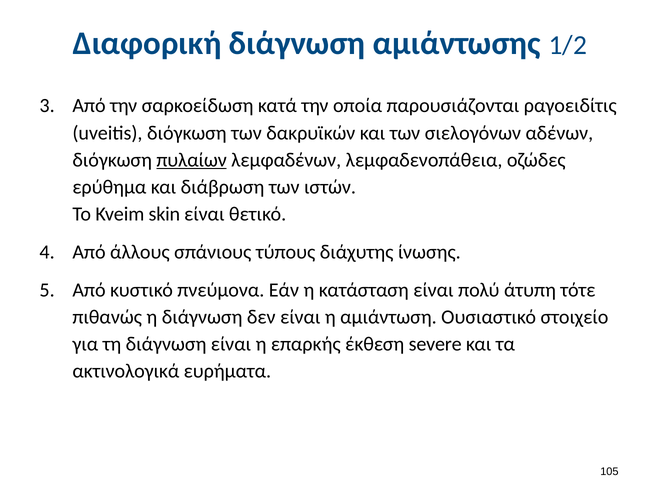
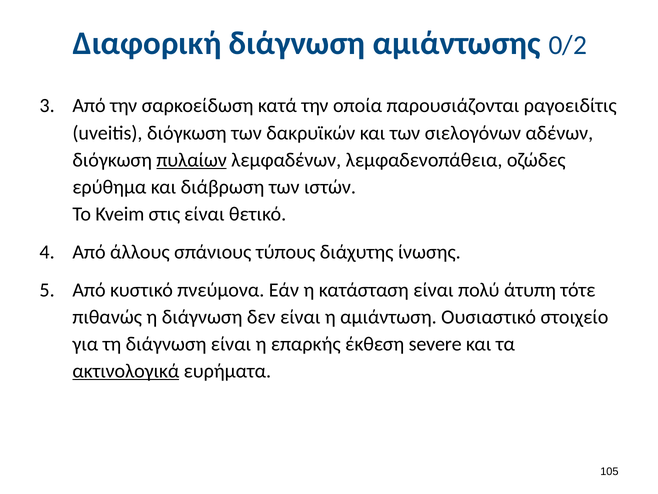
1/2: 1/2 -> 0/2 (568, 45)
skin: skin -> στις (164, 214)
ακτινολογικά underline: none -> present (126, 371)
